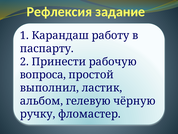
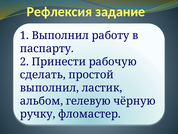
1 Карандаш: Карандаш -> Выполнил (60, 35)
вопроса: вопроса -> сделать (43, 75)
